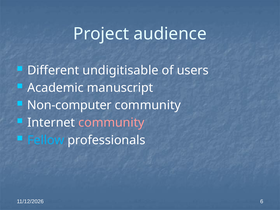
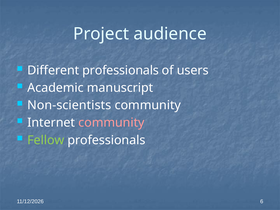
Different undigitisable: undigitisable -> professionals (121, 70)
Non-computer: Non-computer -> Non-scientists (69, 105)
Fellow colour: light blue -> light green (46, 140)
